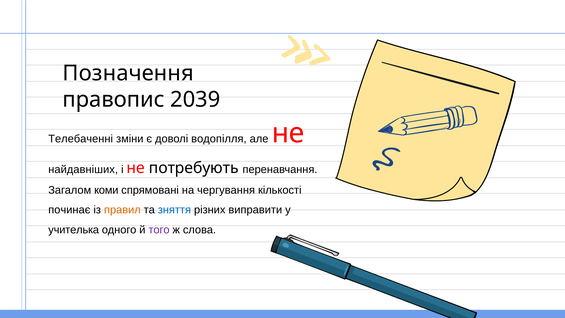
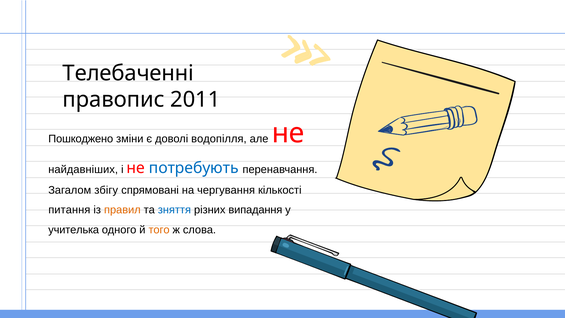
Позначення: Позначення -> Телебаченні (128, 73)
2039: 2039 -> 2011 (195, 100)
Телебаченні: Телебаченні -> Пошкоджено (81, 139)
потребують colour: black -> blue (194, 168)
коми: коми -> збігу (106, 190)
починає: починає -> питання (69, 210)
виправити: виправити -> випадання (255, 210)
того colour: purple -> orange (159, 230)
